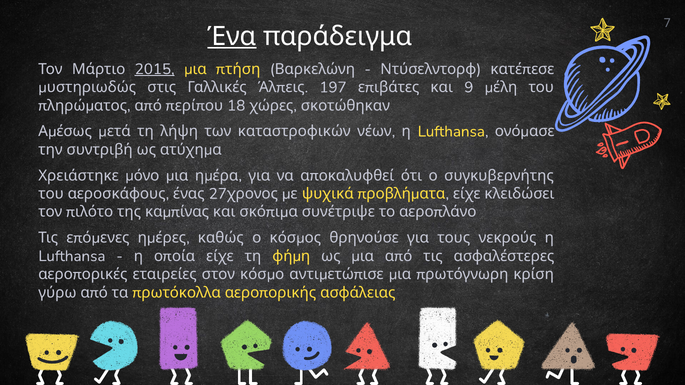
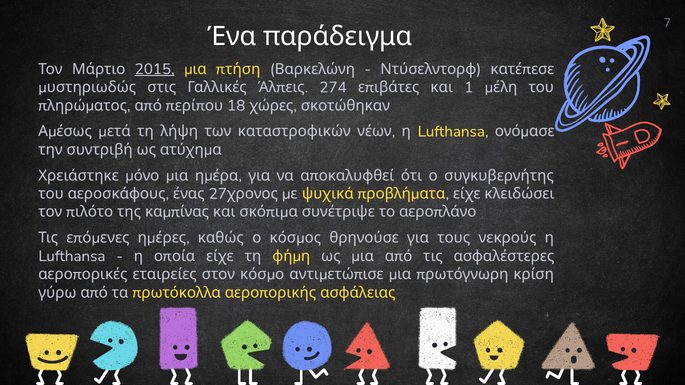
Ένα underline: present -> none (232, 37)
197: 197 -> 274 (333, 87)
9: 9 -> 1 (469, 87)
